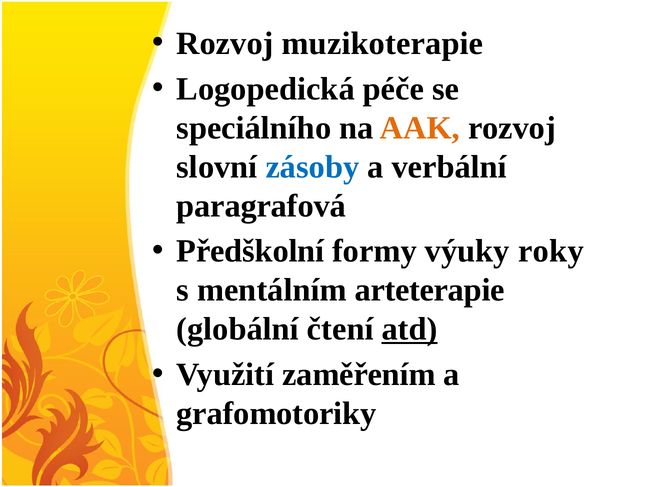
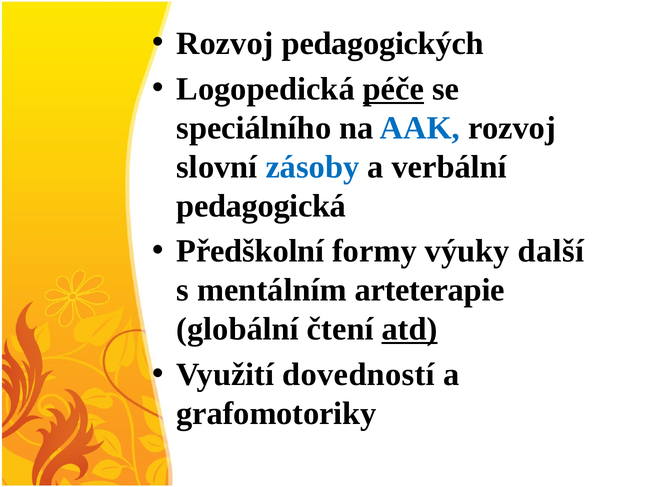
muzikoterapie: muzikoterapie -> pedagogických (383, 43)
péče underline: none -> present (393, 89)
AAK colour: orange -> blue (420, 128)
paragrafová: paragrafová -> pedagogická (261, 206)
roky: roky -> další (551, 251)
zaměřením: zaměřením -> dovedností (359, 374)
